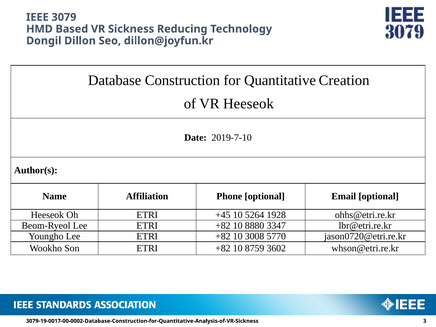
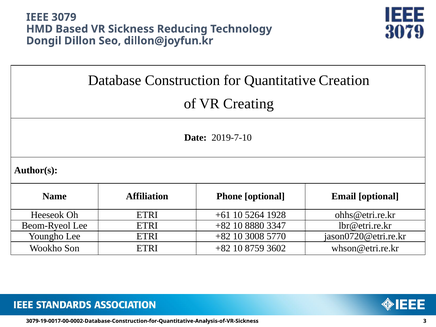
VR Heeseok: Heeseok -> Creating (248, 104)
+45: +45 -> +61 (223, 215)
